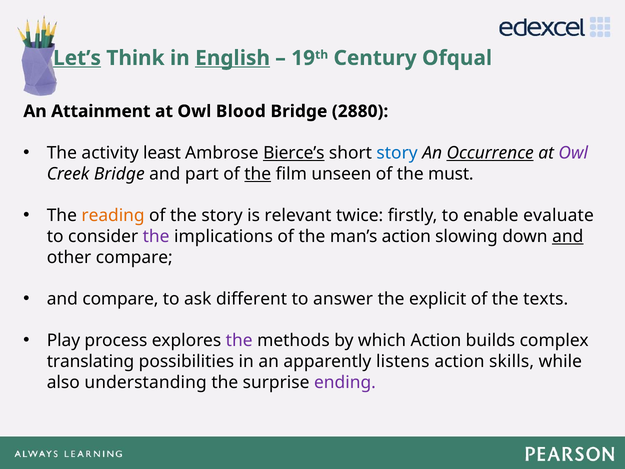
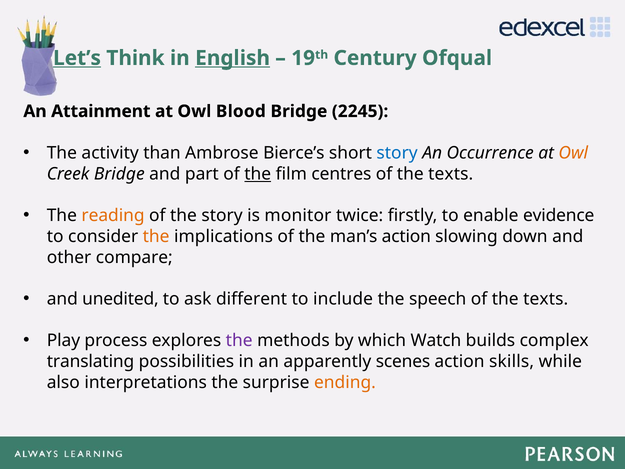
2880: 2880 -> 2245 (360, 111)
least: least -> than (162, 153)
Bierce’s underline: present -> none (294, 153)
Occurrence underline: present -> none (490, 153)
Owl colour: purple -> orange (573, 153)
unseen: unseen -> centres (341, 174)
must: must -> texts (451, 174)
relevant: relevant -> monitor (298, 215)
evaluate: evaluate -> evidence (559, 215)
the colour: purple -> orange (156, 236)
and underline: present -> none (568, 236)
and compare: compare -> unedited (120, 299)
answer: answer -> include (343, 299)
explicit: explicit -> speech (438, 299)
which Action: Action -> Watch (436, 341)
listens: listens -> scenes (403, 361)
understanding: understanding -> interpretations (146, 382)
ending colour: purple -> orange (345, 382)
